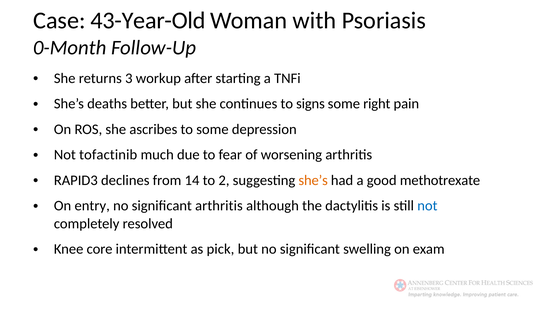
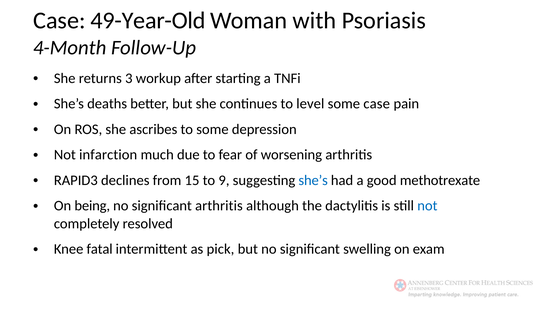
43-Year-Old: 43-Year-Old -> 49-Year-Old (148, 20)
0-Month: 0-Month -> 4-Month (70, 48)
signs: signs -> level (310, 104)
some right: right -> case (377, 104)
tofactinib: tofactinib -> infarction (108, 155)
14: 14 -> 15 (192, 180)
2: 2 -> 9 (224, 180)
she’s colour: orange -> blue (313, 180)
entry: entry -> being (92, 206)
core: core -> fatal (100, 249)
